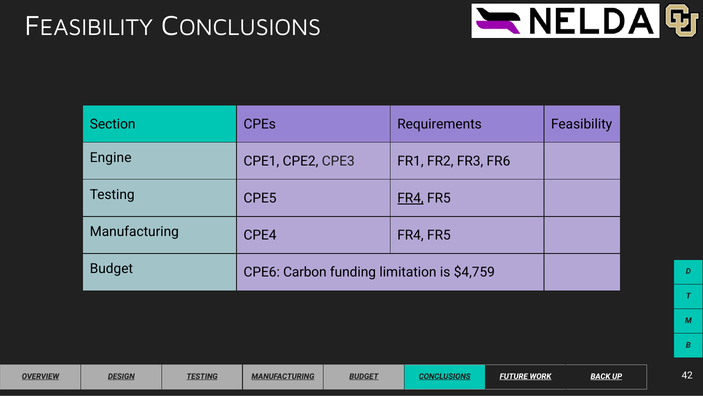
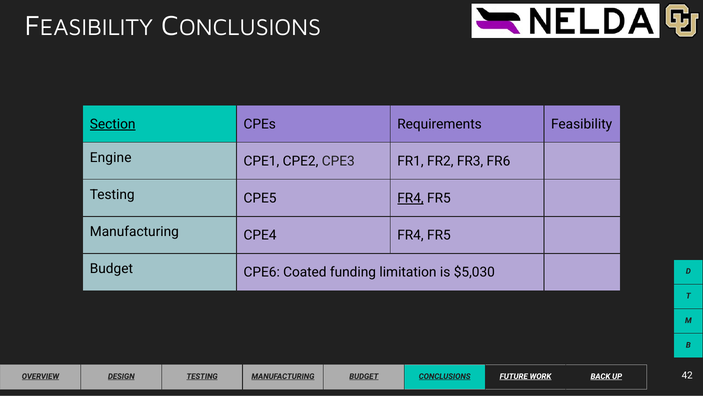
Section underline: none -> present (113, 124)
Carbon: Carbon -> Coated (305, 272)
$4,759: $4,759 -> $5,030 (474, 272)
